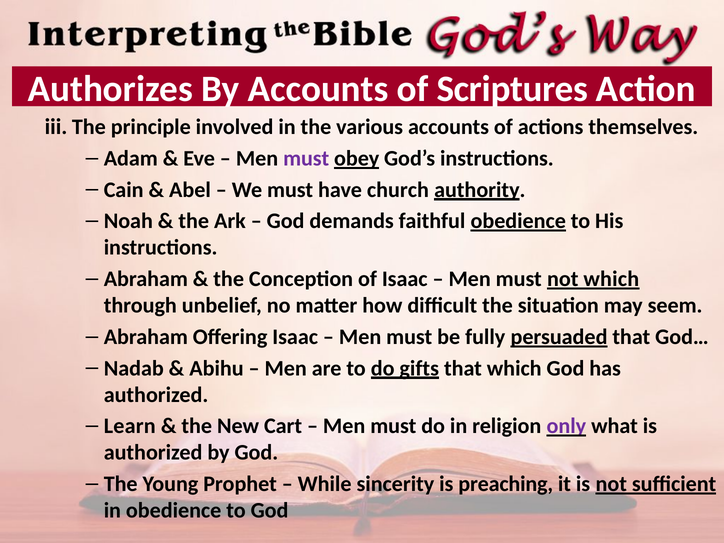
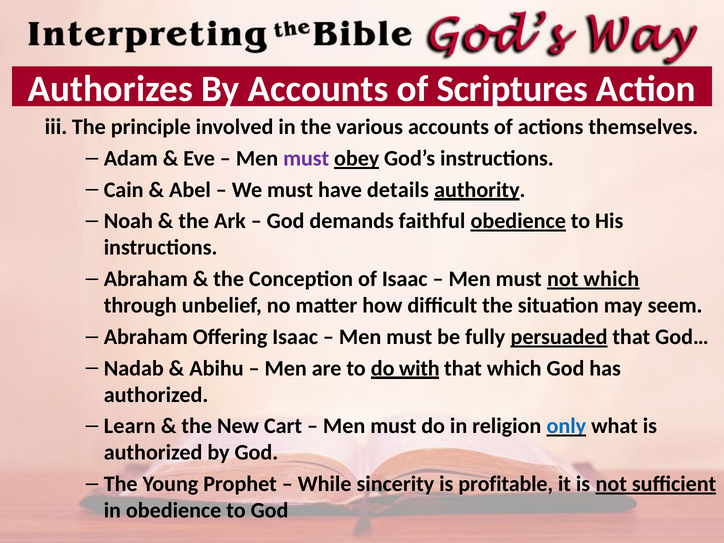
church: church -> details (398, 190)
gifts: gifts -> with (419, 368)
only colour: purple -> blue (566, 426)
preaching: preaching -> profitable (506, 484)
